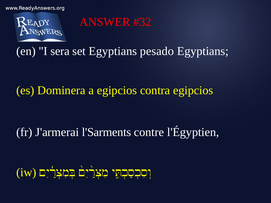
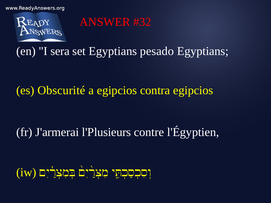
Dominera: Dominera -> Obscurité (61, 90)
l'Sarments: l'Sarments -> l'Plusieurs (107, 132)
